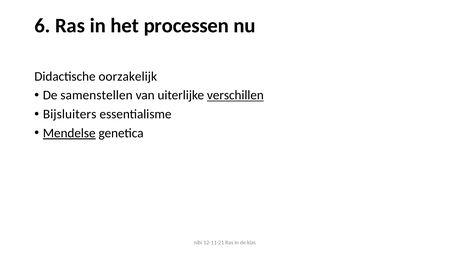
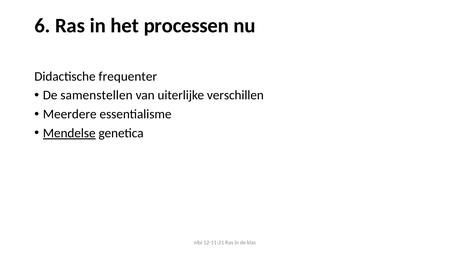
oorzakelijk: oorzakelijk -> frequenter (128, 76)
verschillen underline: present -> none (235, 95)
Bijsluiters: Bijsluiters -> Meerdere (70, 114)
